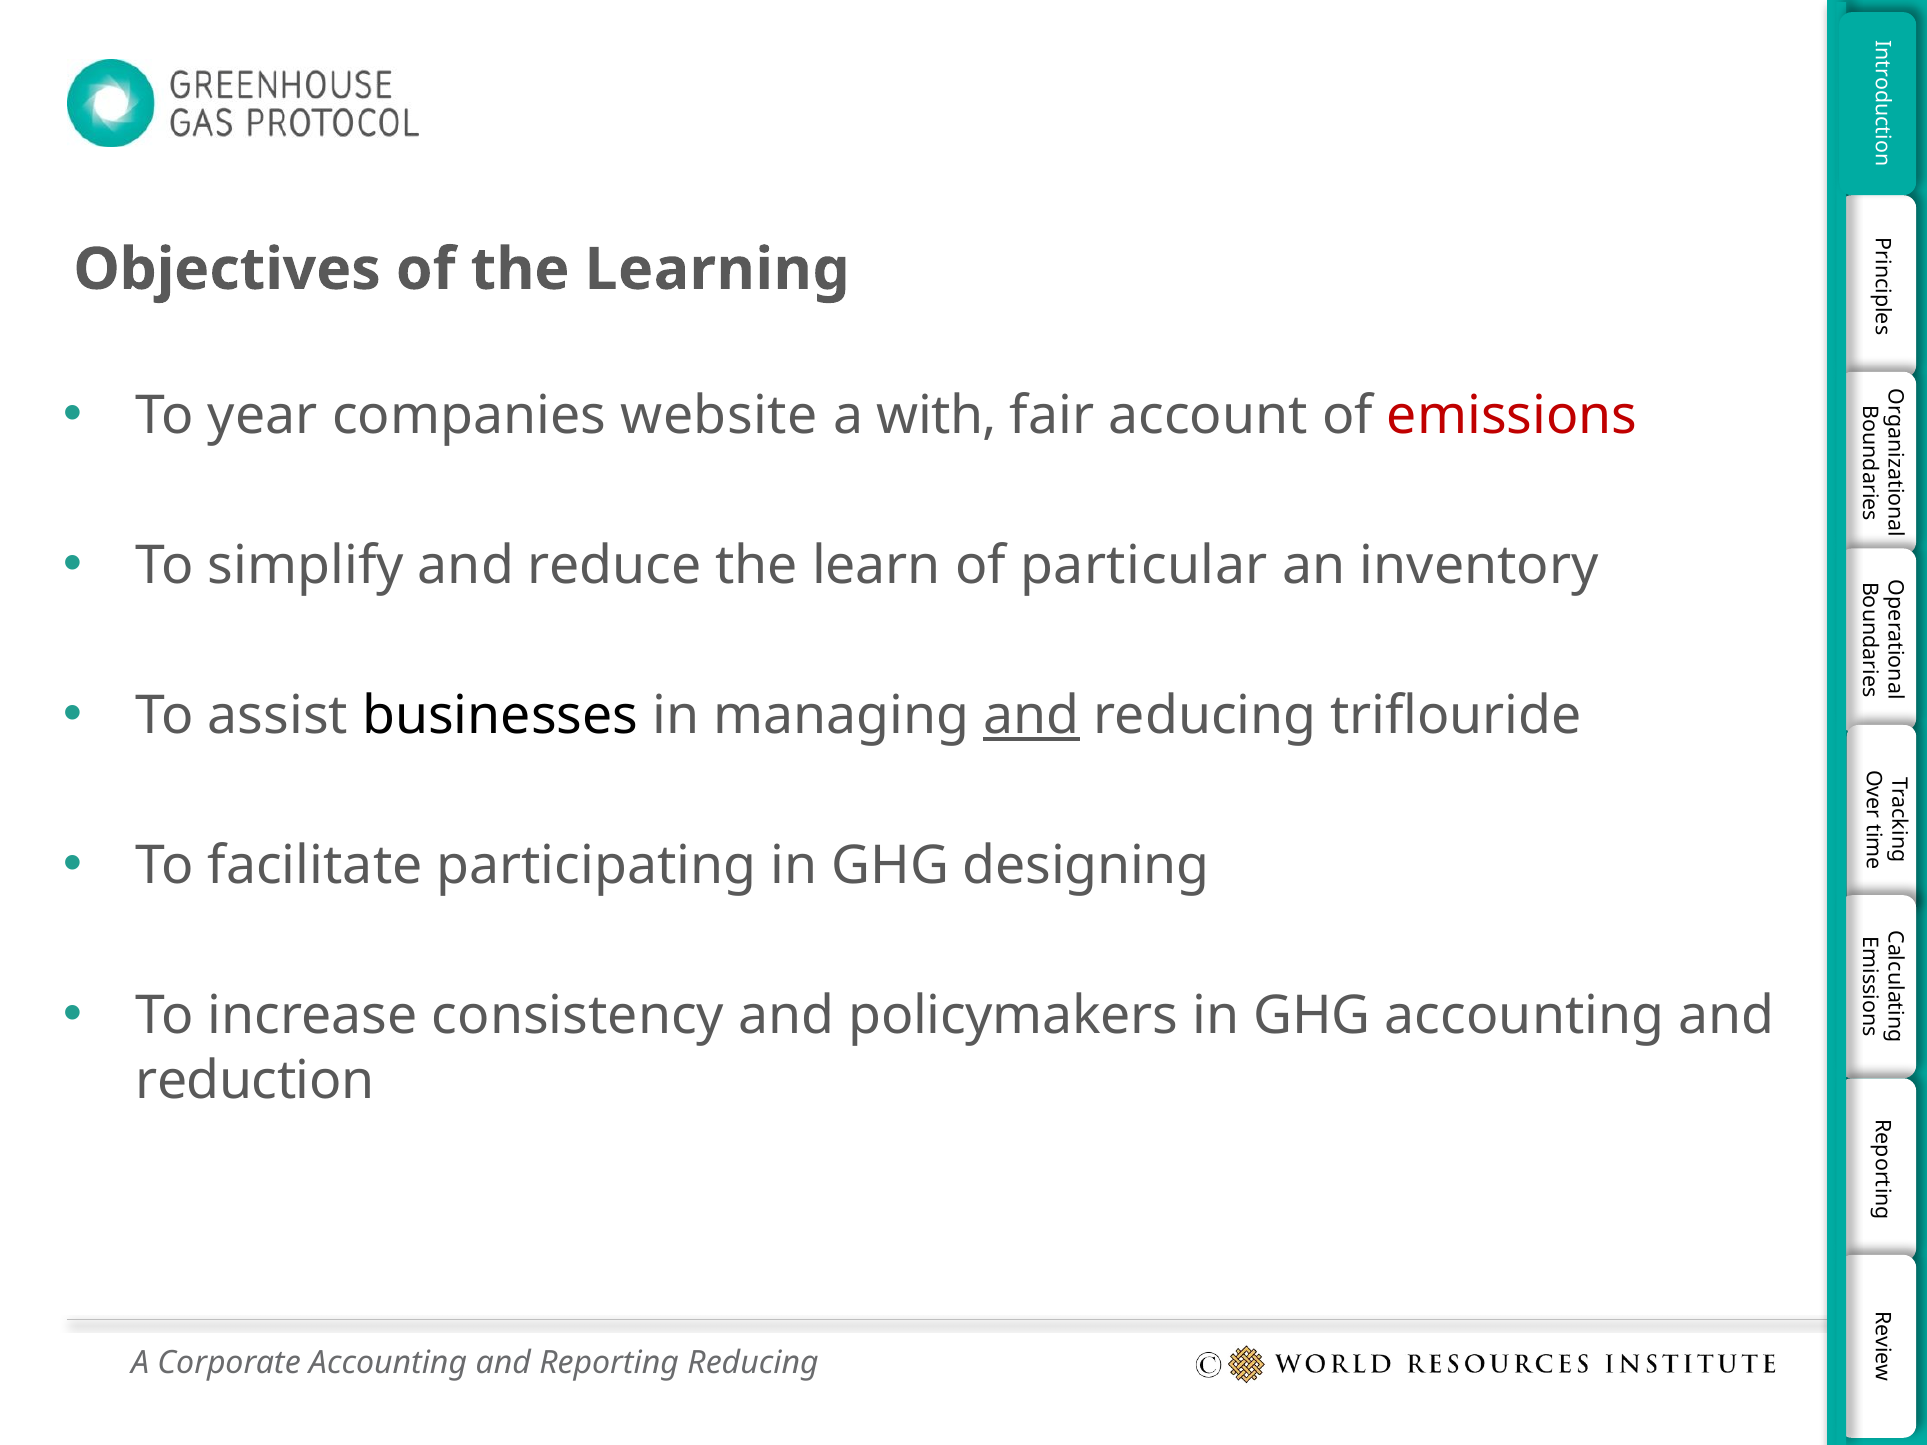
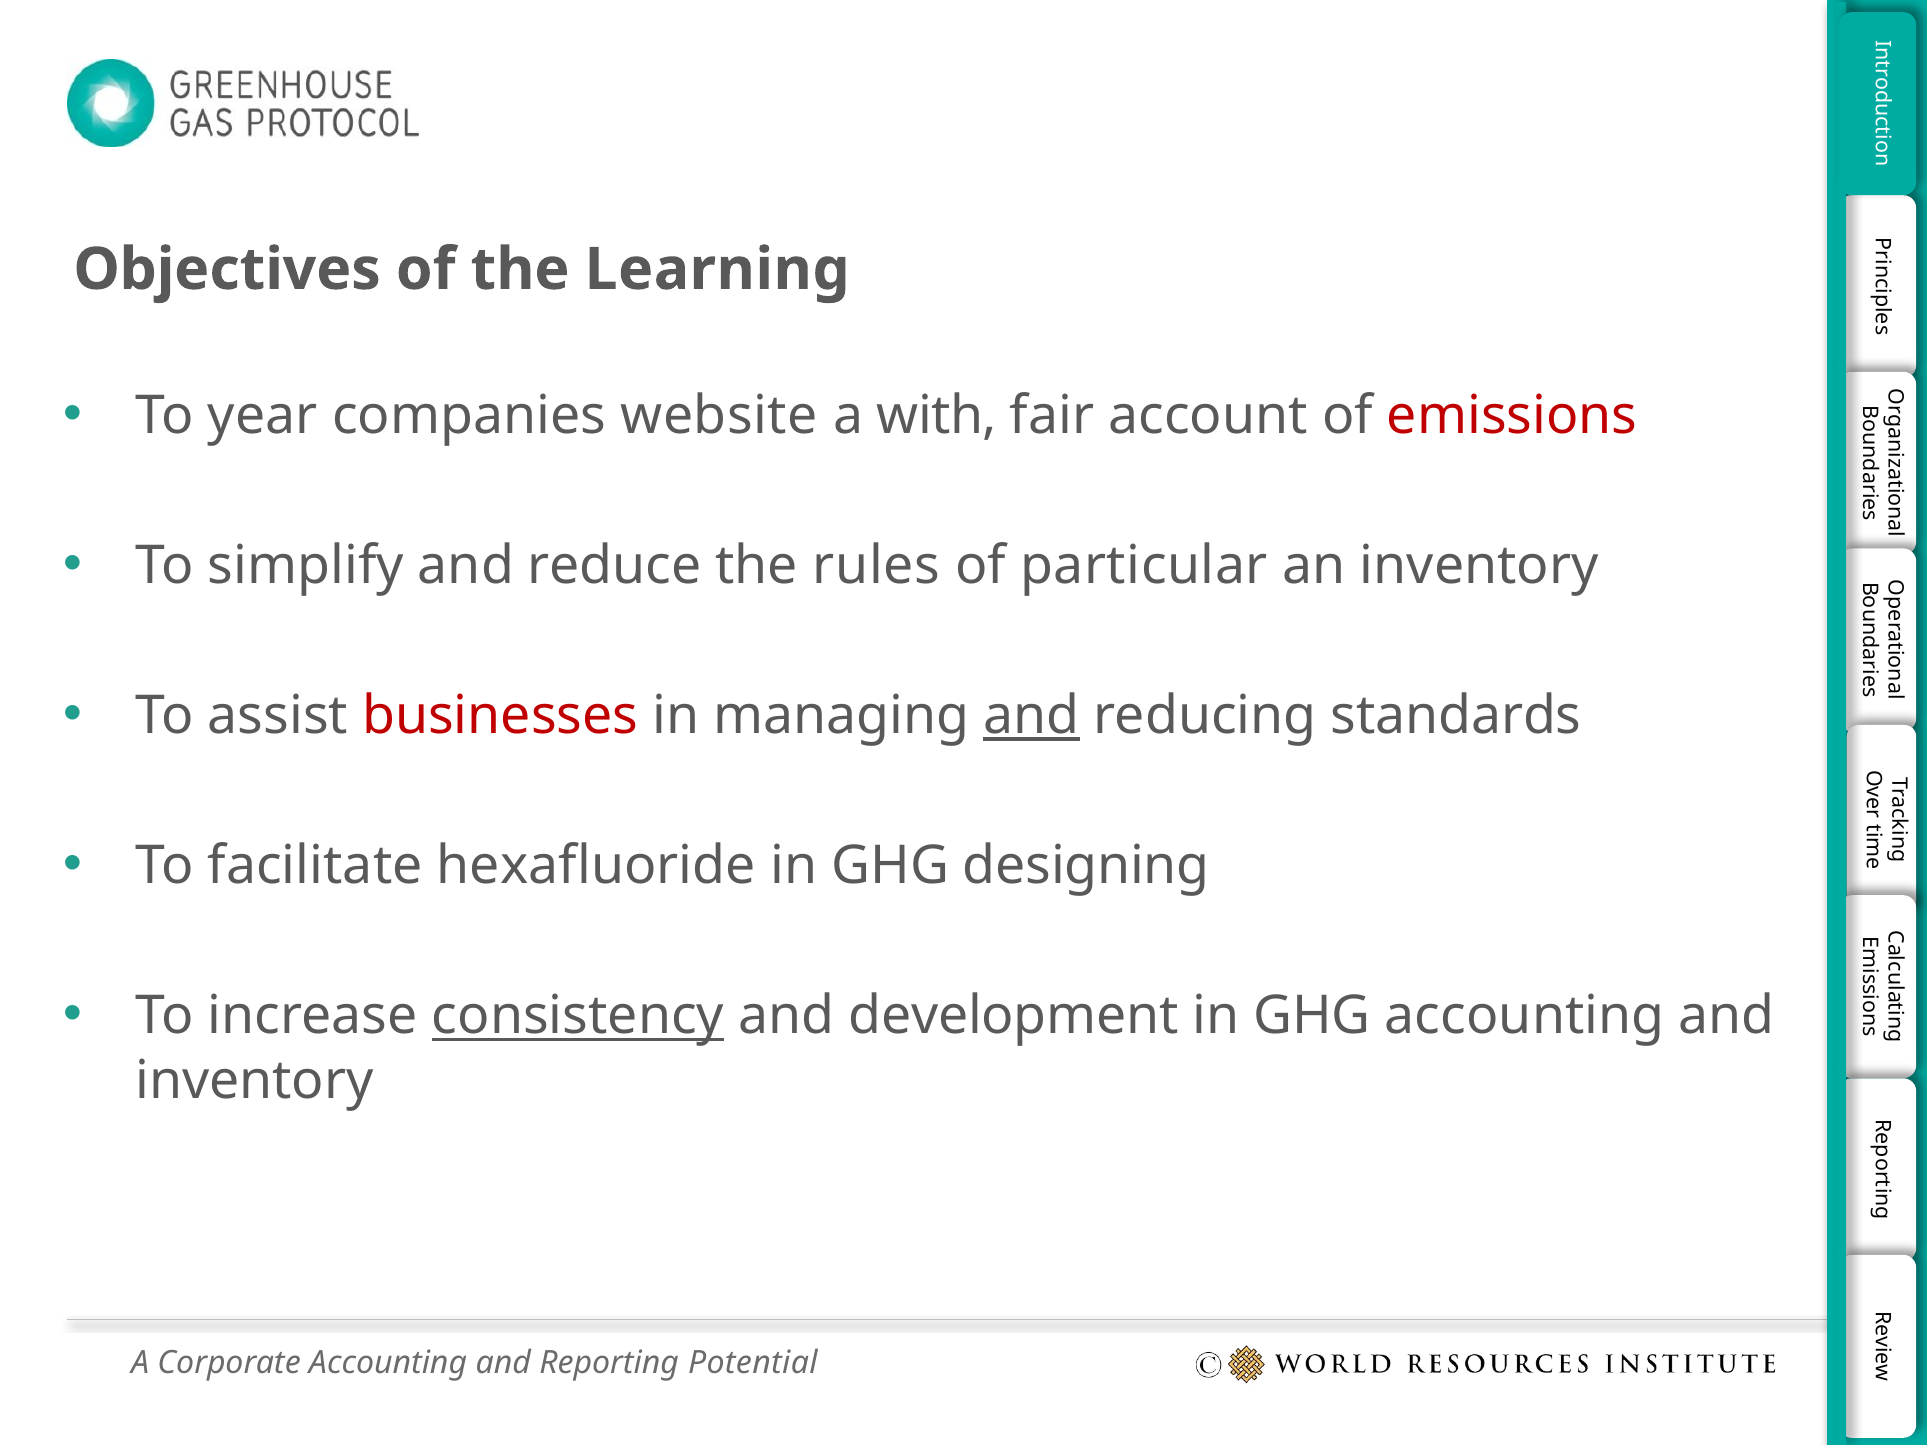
learn: learn -> rules (876, 566)
businesses colour: black -> red (500, 716)
triflouride: triflouride -> standards (1456, 716)
participating: participating -> hexafluoride (596, 866)
consistency underline: none -> present (578, 1016)
policymakers: policymakers -> development (1013, 1016)
reduction: reduction -> inventory (255, 1081)
Reporting Reducing: Reducing -> Potential (753, 1363)
